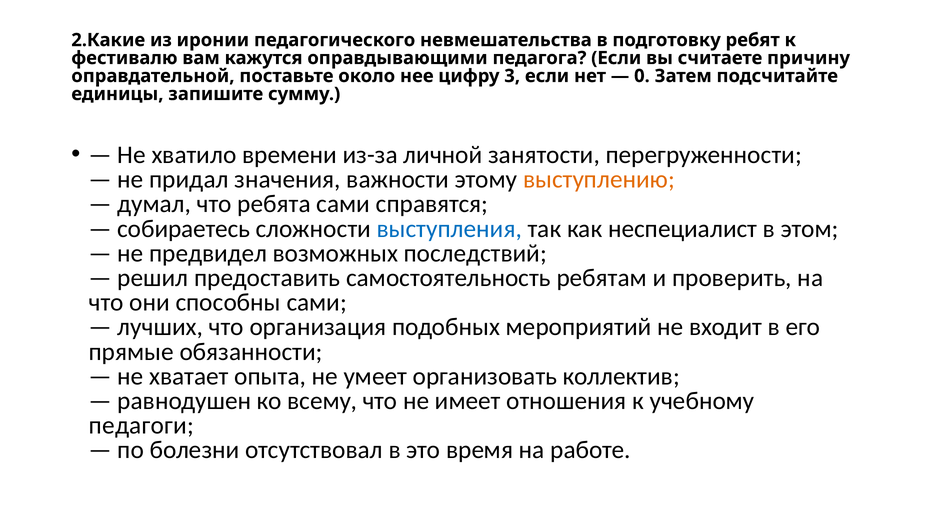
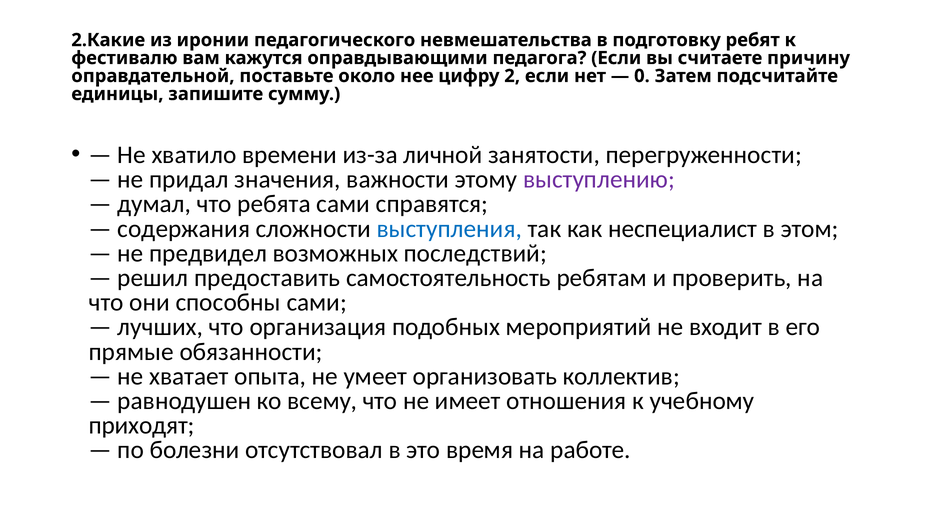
3: 3 -> 2 (512, 76)
выступлению colour: orange -> purple (599, 179)
собираетесь: собираетесь -> содержания (184, 229)
педагоги: педагоги -> приходят (142, 425)
